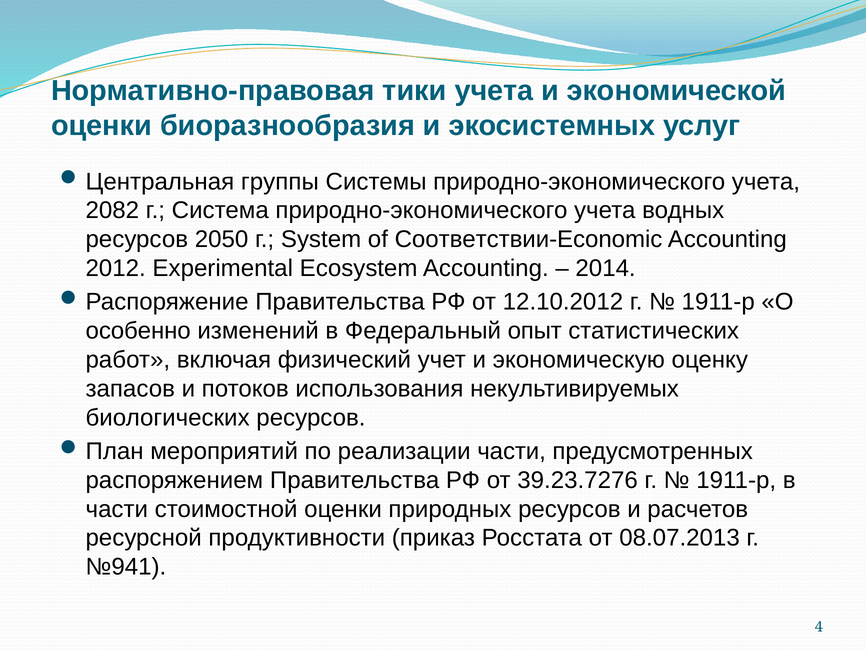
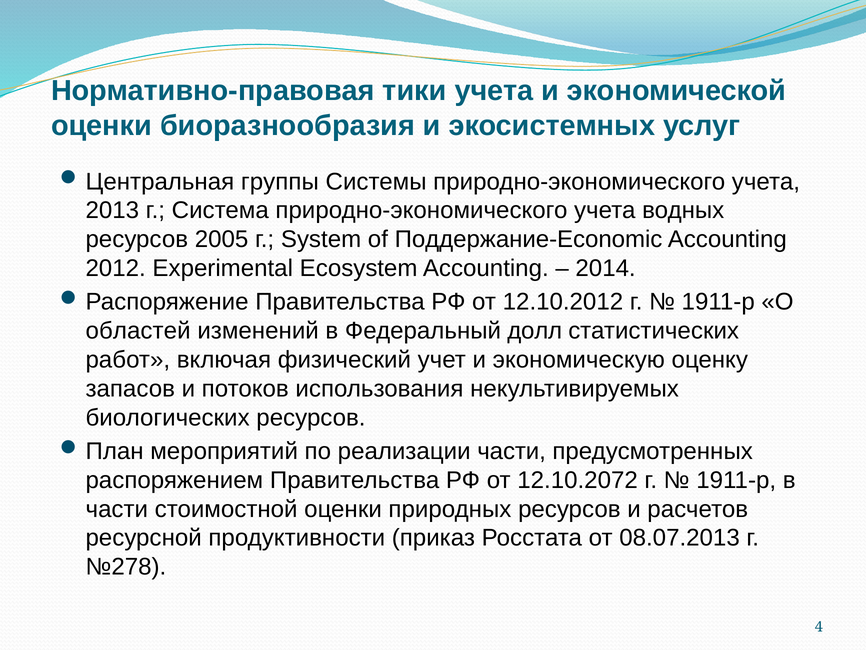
2082: 2082 -> 2013 (112, 210)
2050: 2050 -> 2005 (222, 239)
Соответствии-Economic: Соответствии-Economic -> Поддержание-Economic (529, 239)
особенно: особенно -> областей (138, 331)
опыт: опыт -> долл (535, 331)
39.23.7276: 39.23.7276 -> 12.10.2072 (578, 480)
№941: №941 -> №278 (126, 566)
